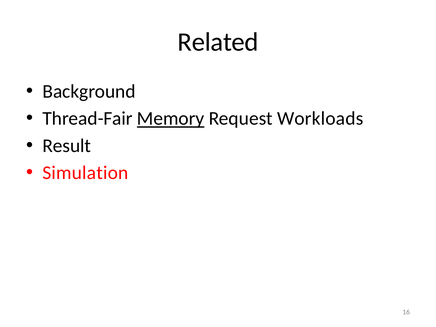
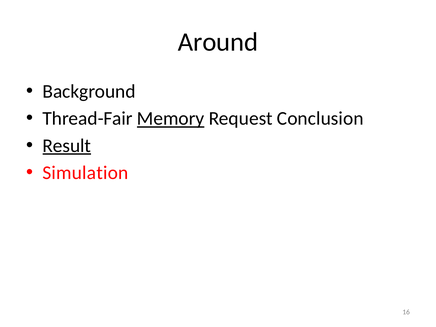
Related: Related -> Around (218, 42)
Workloads: Workloads -> Conclusion (320, 119)
Result underline: none -> present (67, 146)
